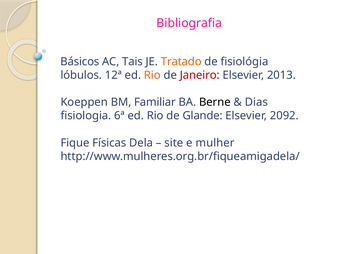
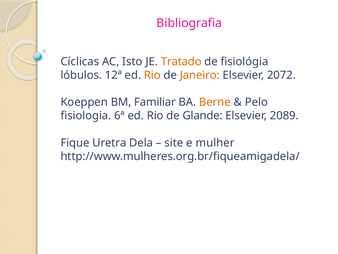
Básicos: Básicos -> Cíclicas (80, 61)
Tais: Tais -> Isto (132, 61)
Janeiro colour: red -> orange (200, 75)
2013: 2013 -> 2072 (281, 75)
Berne colour: black -> orange (215, 102)
Dias: Dias -> Pelo (256, 102)
2092: 2092 -> 2089 (284, 115)
Físicas: Físicas -> Uretra (109, 143)
